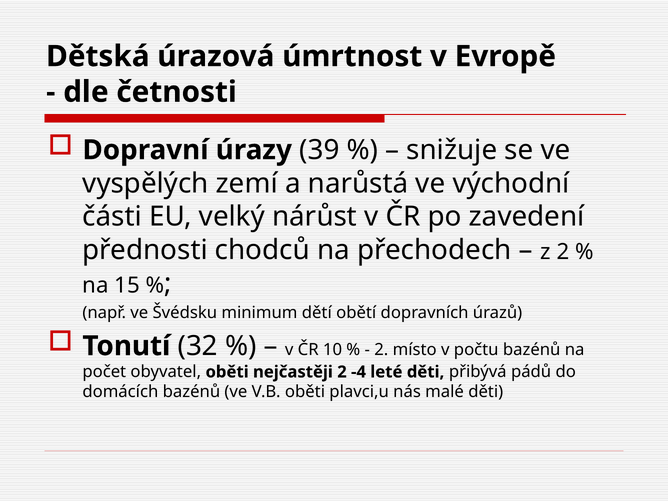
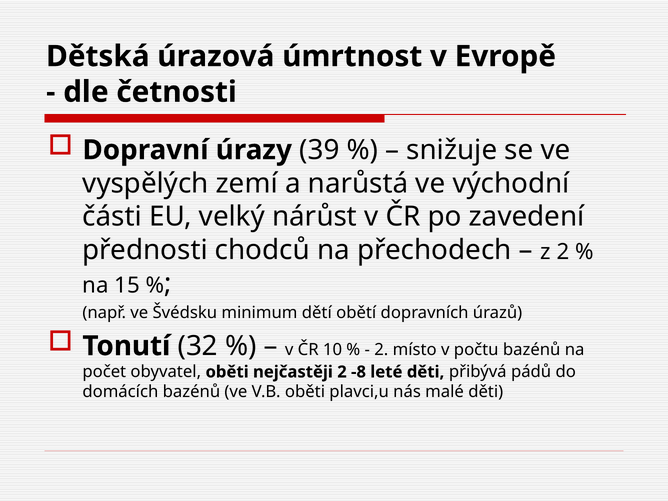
-4: -4 -> -8 (359, 372)
